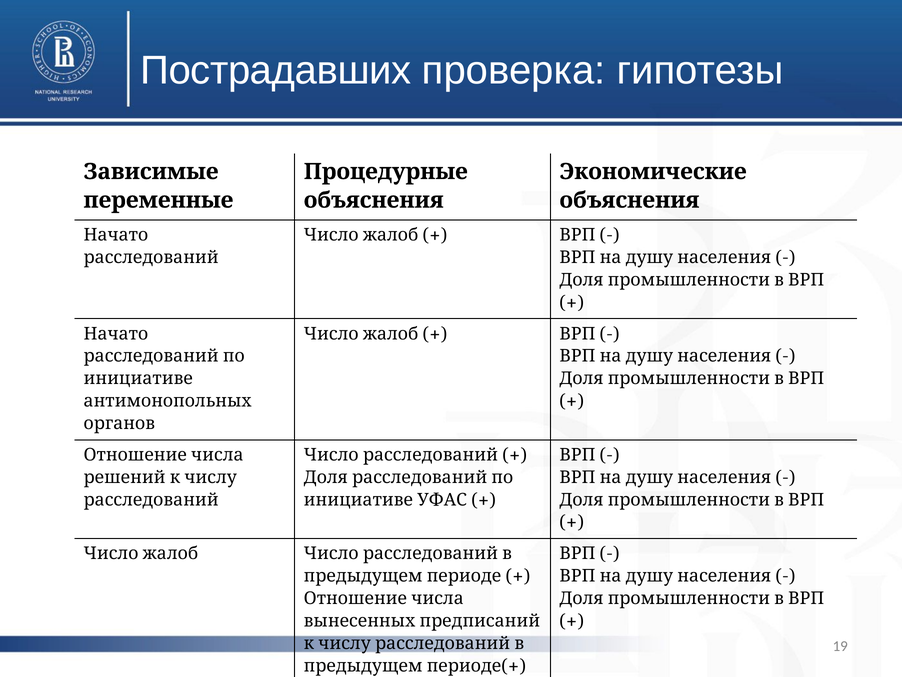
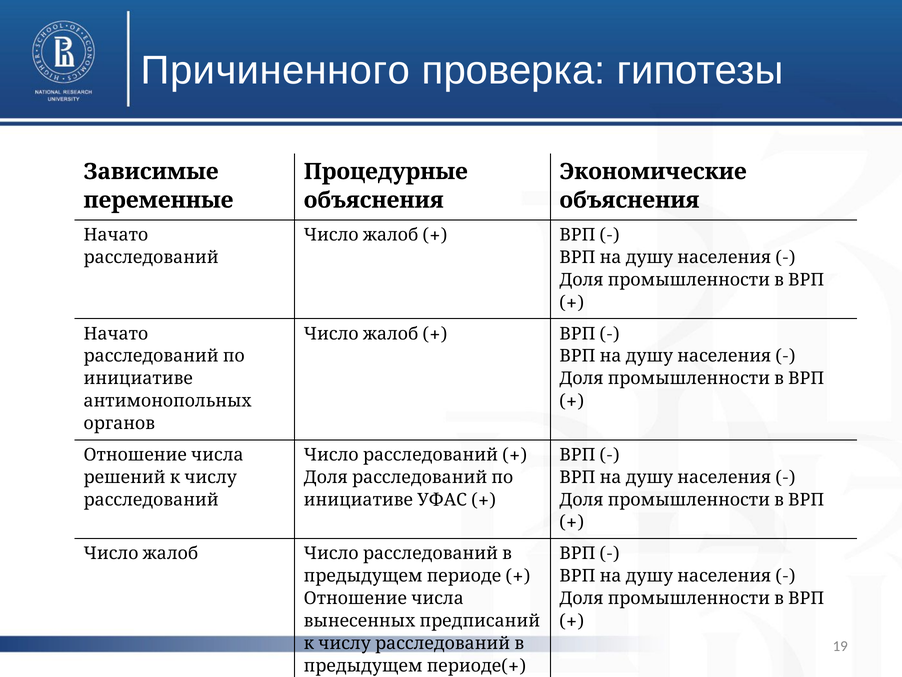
Пострадавших: Пострадавших -> Причиненного (275, 71)
